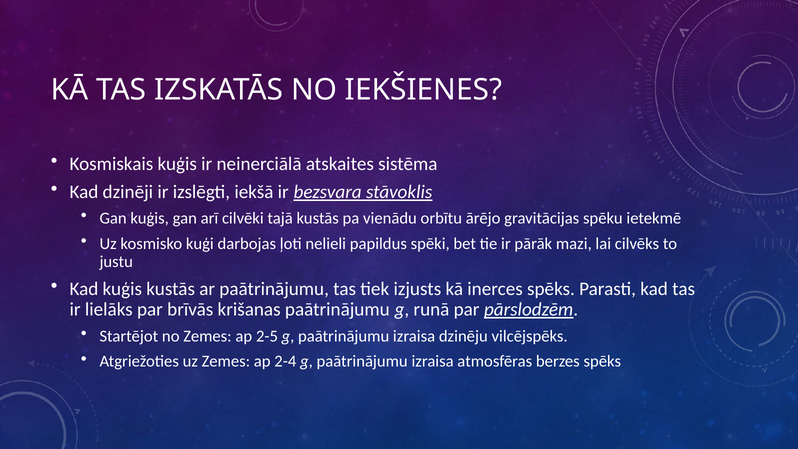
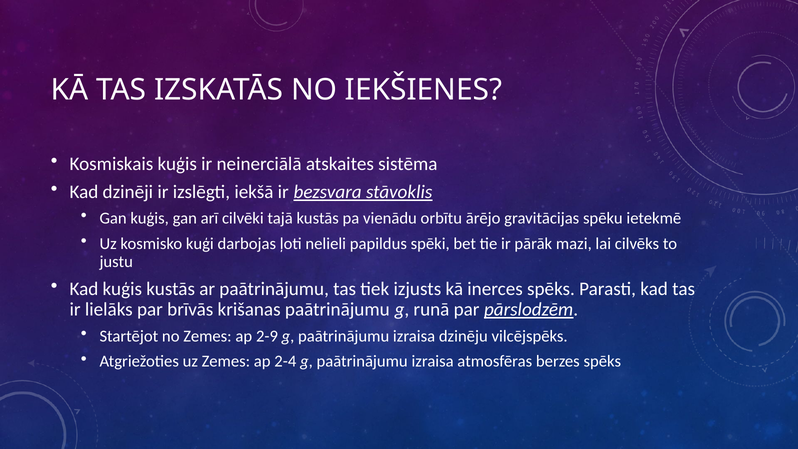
2-5: 2-5 -> 2-9 (267, 336)
